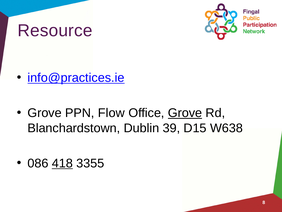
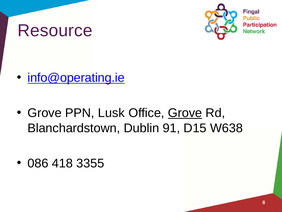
info@practices.ie: info@practices.ie -> info@operating.ie (76, 78)
Flow: Flow -> Lusk (111, 113)
39: 39 -> 91 (171, 128)
418 underline: present -> none (62, 163)
